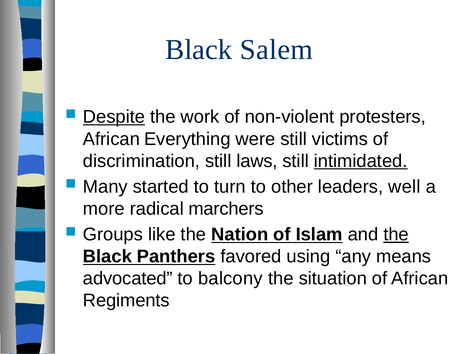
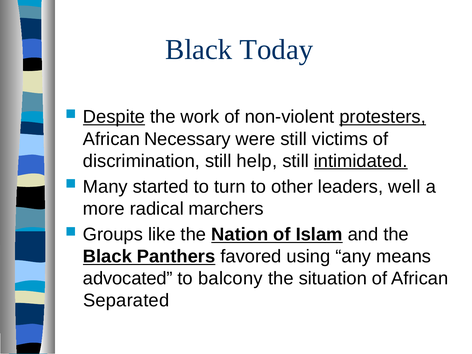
Salem: Salem -> Today (276, 50)
protesters underline: none -> present (383, 117)
Everything: Everything -> Necessary (187, 139)
laws: laws -> help (257, 161)
the underline: present -> none (396, 234)
Regiments: Regiments -> Separated (126, 301)
